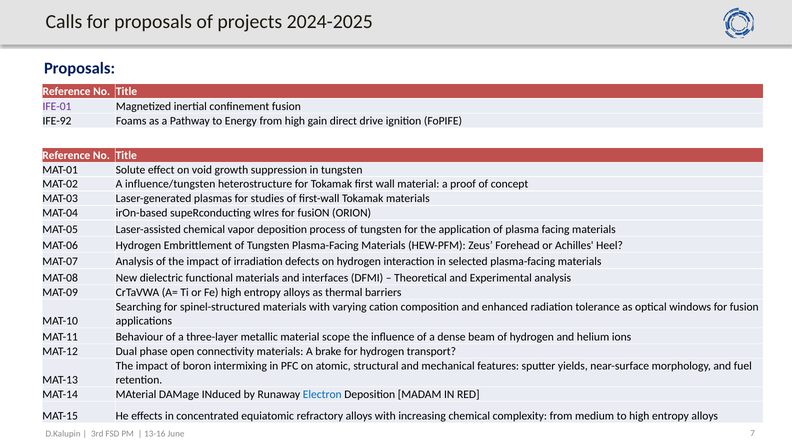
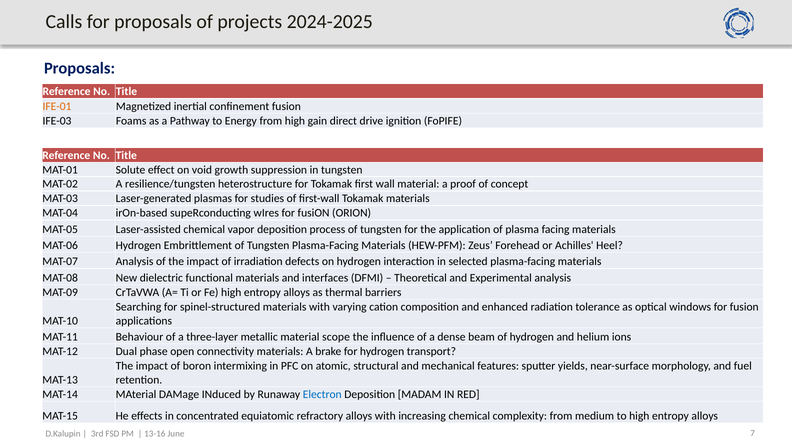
IFE-01 colour: purple -> orange (57, 106)
IFE-92: IFE-92 -> IFE-03 (57, 121)
influence/tungsten: influence/tungsten -> resilience/tungsten (170, 184)
